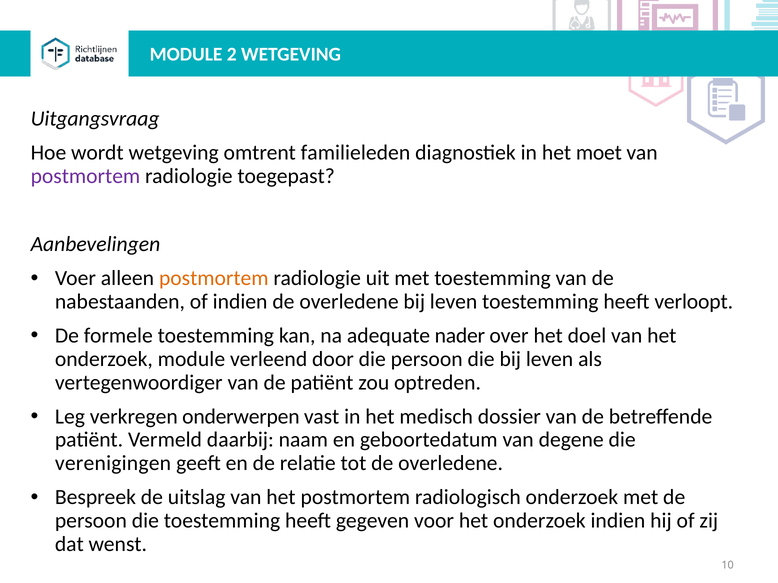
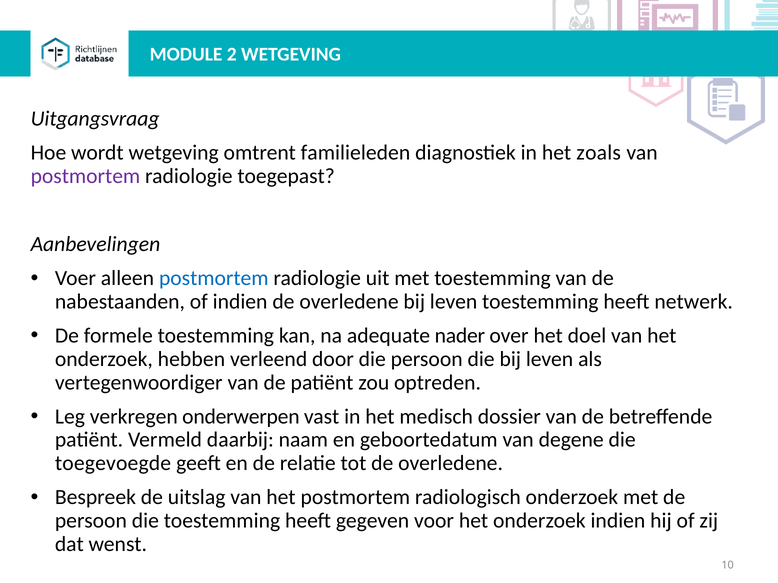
moet: moet -> zoals (599, 153)
postmortem colour: orange -> blue (214, 279)
verloopt: verloopt -> netwerk (694, 302)
onderzoek module: module -> hebben (191, 359)
verenigingen: verenigingen -> toegevoegde (113, 464)
